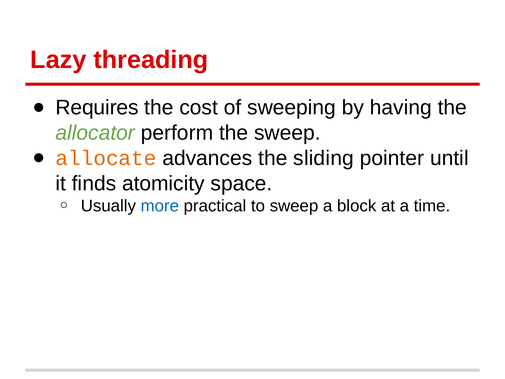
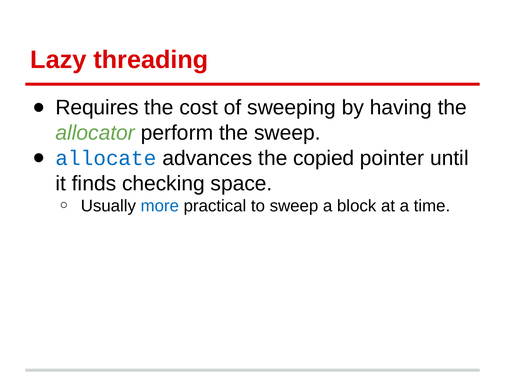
allocate colour: orange -> blue (106, 158)
sliding: sliding -> copied (324, 158)
atomicity: atomicity -> checking (163, 183)
